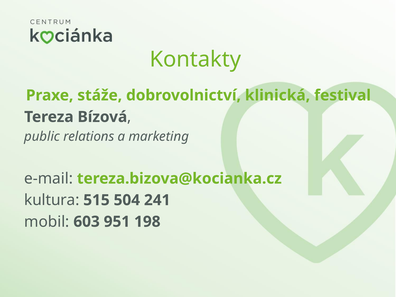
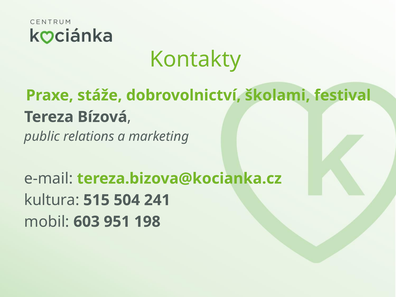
klinická: klinická -> školami (278, 95)
